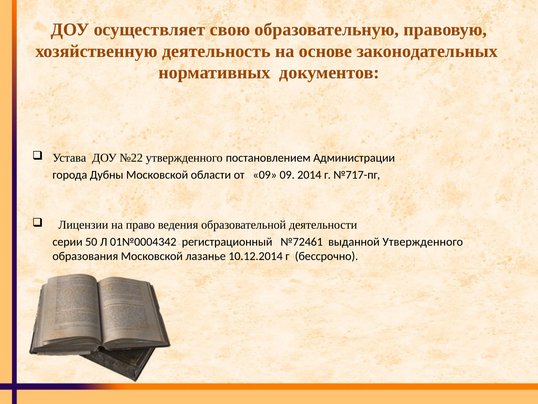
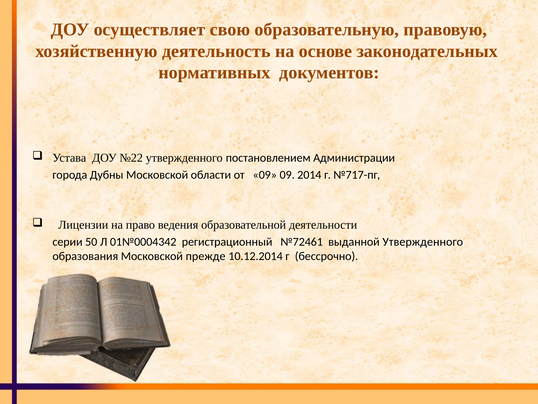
лазанье: лазанье -> прежде (206, 256)
